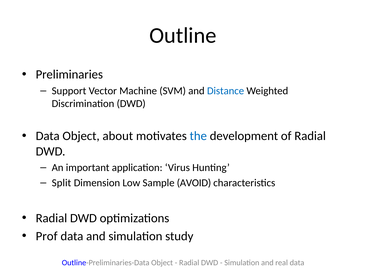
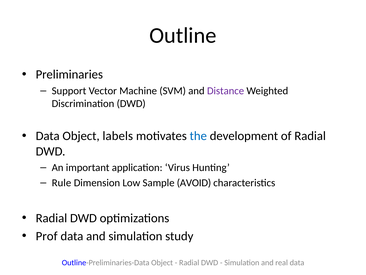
Distance colour: blue -> purple (226, 91)
about: about -> labels (118, 136)
Split: Split -> Rule (61, 183)
